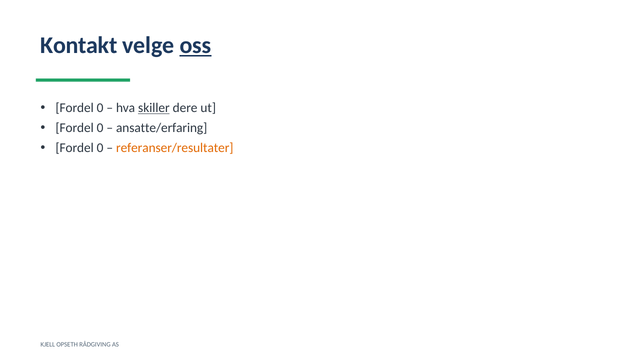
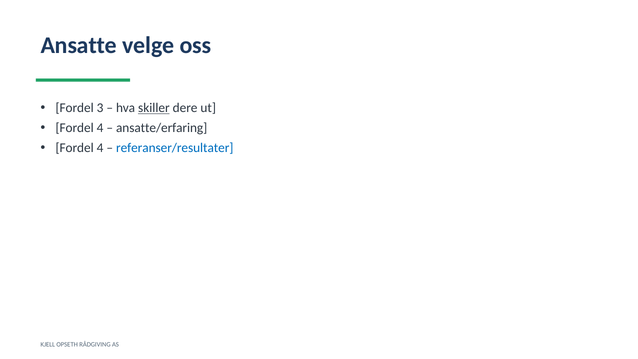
Kontakt: Kontakt -> Ansatte (79, 46)
oss underline: present -> none (196, 46)
0: 0 -> 3 (100, 108)
0: 0 -> 4 (100, 128)
0: 0 -> 4 (100, 148)
referanser/resultater colour: orange -> blue (175, 148)
